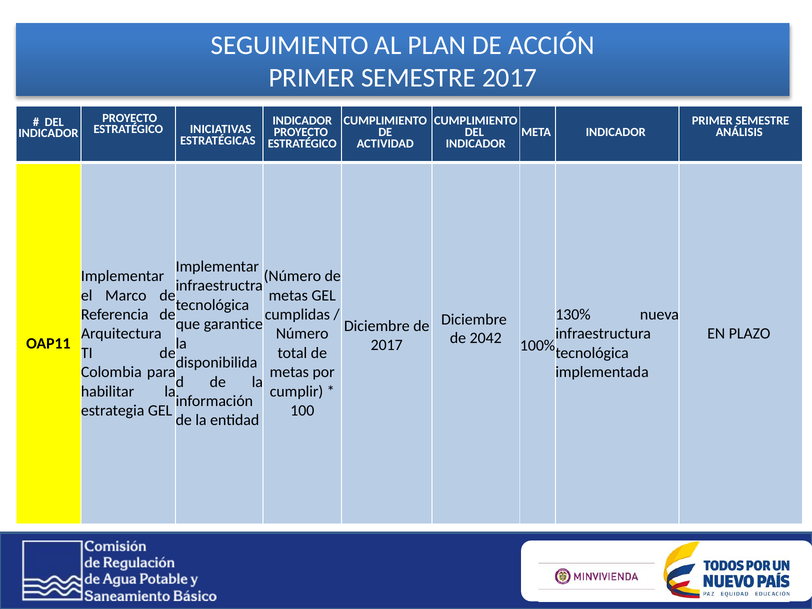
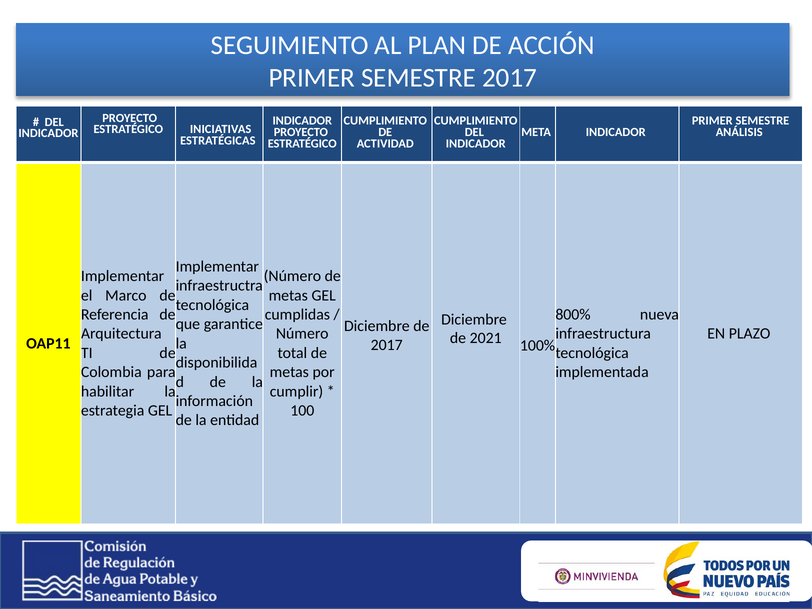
130%: 130% -> 800% (573, 315)
2042: 2042 -> 2021 (486, 338)
